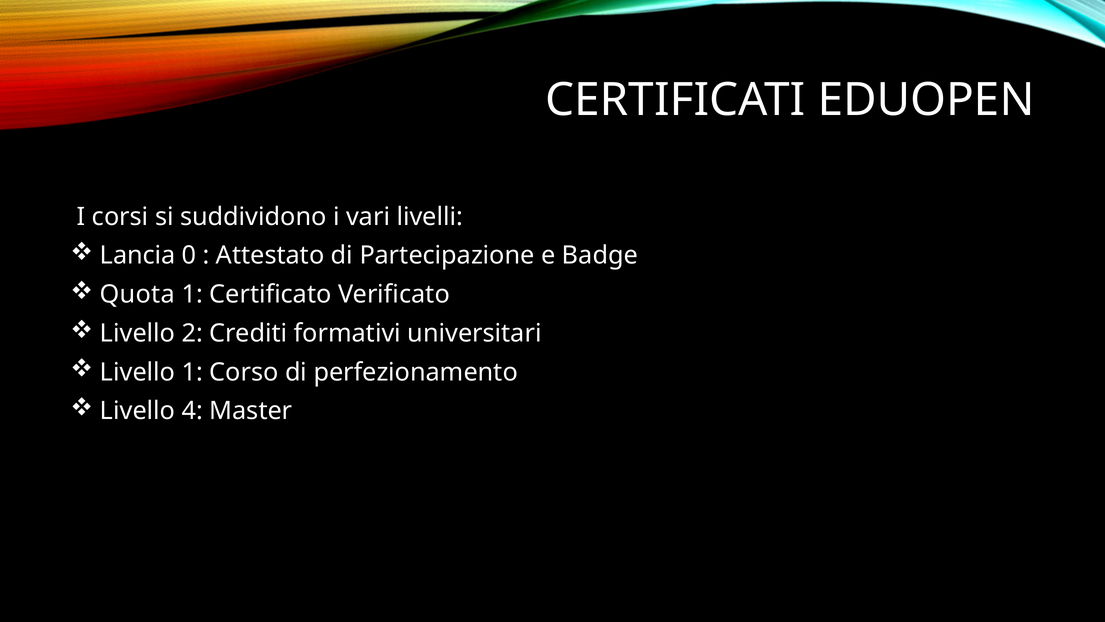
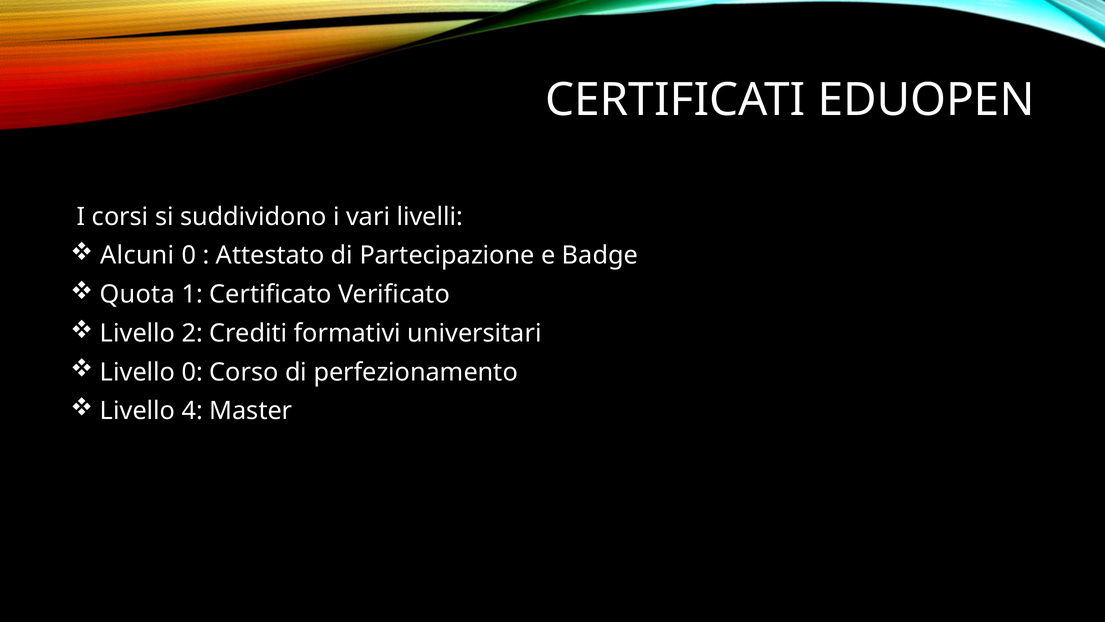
Lancia: Lancia -> Alcuni (137, 255)
Livello 1: 1 -> 0 (192, 372)
